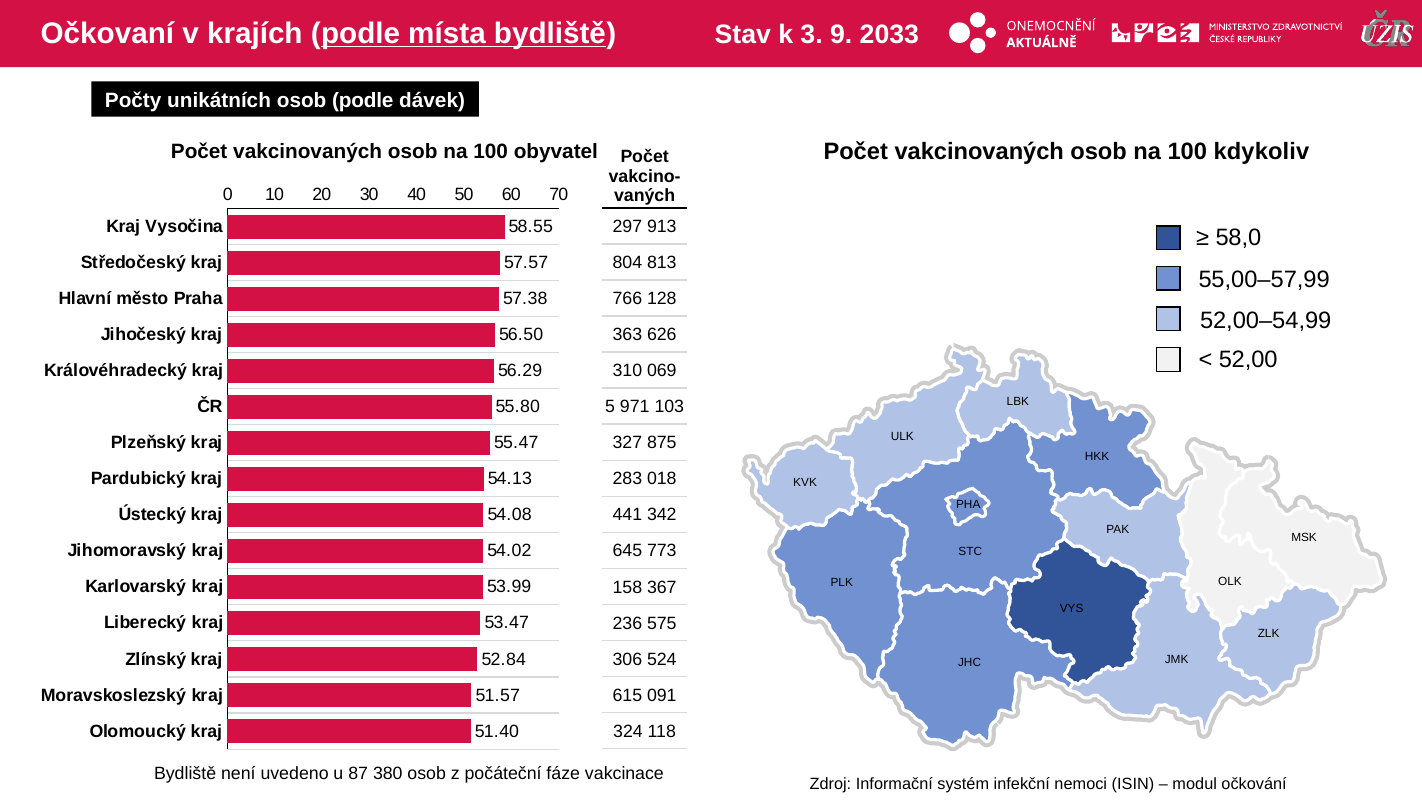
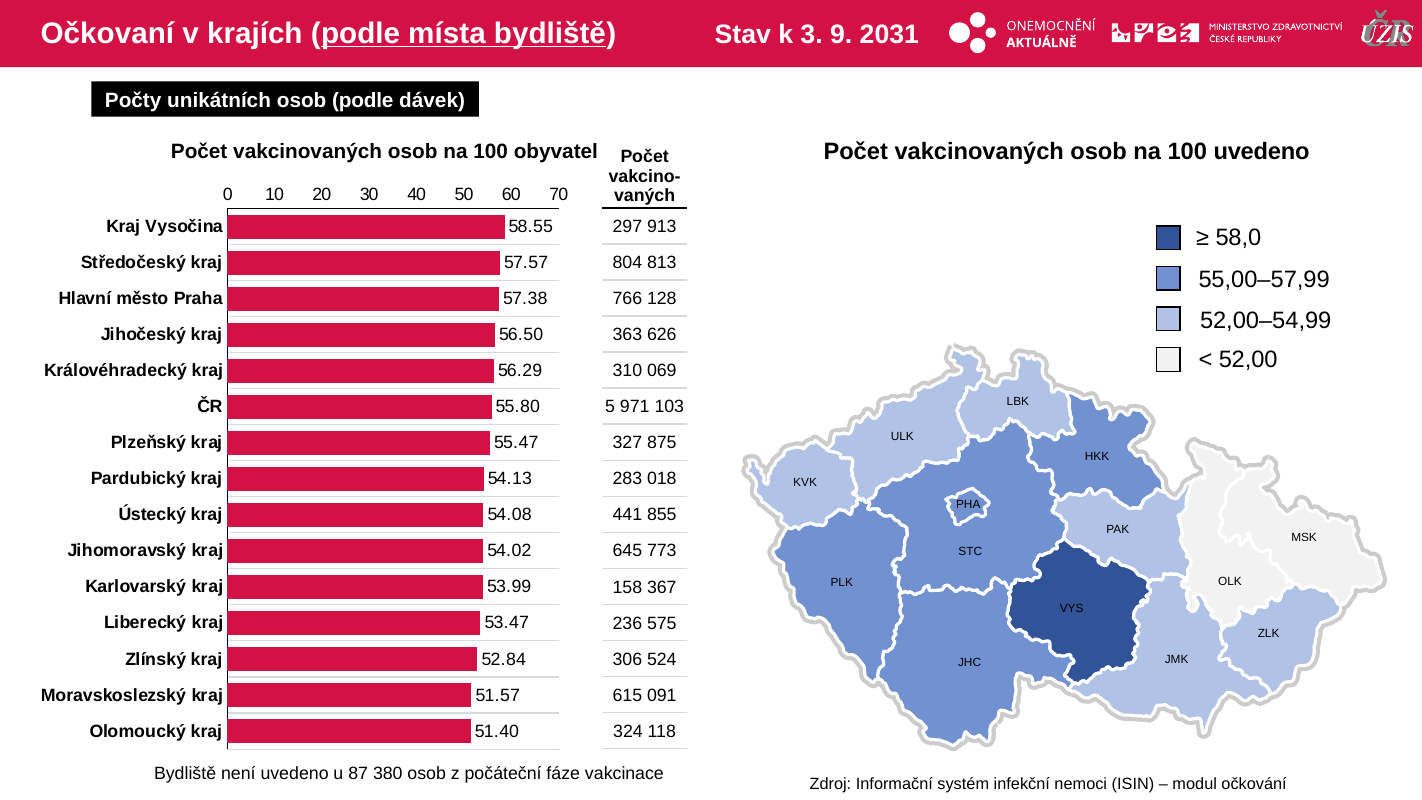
2033: 2033 -> 2031 (889, 35)
100 kdykoliv: kdykoliv -> uvedeno (1262, 151)
342: 342 -> 855 (662, 515)
